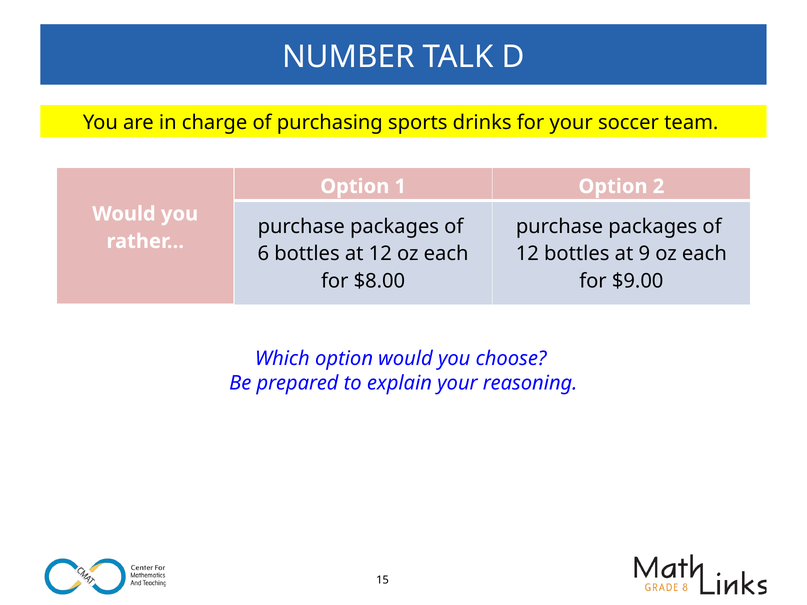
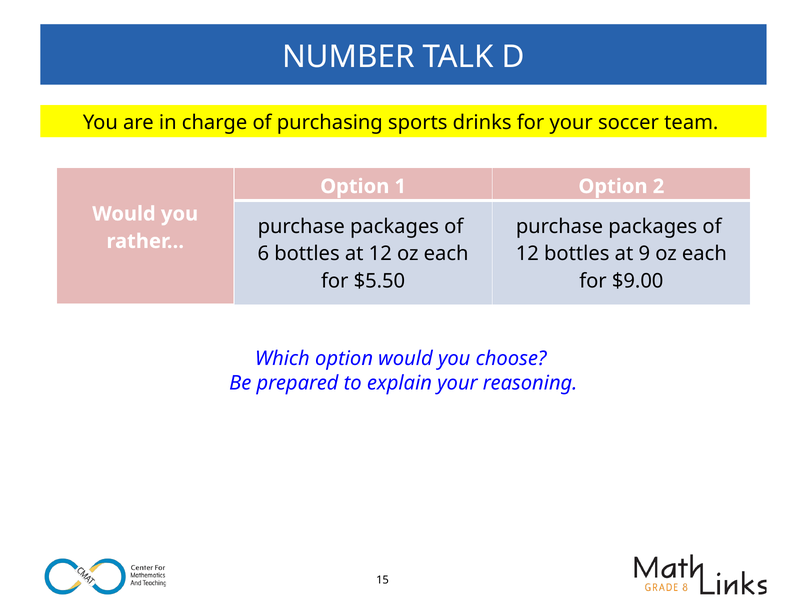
$8.00: $8.00 -> $5.50 (379, 281)
